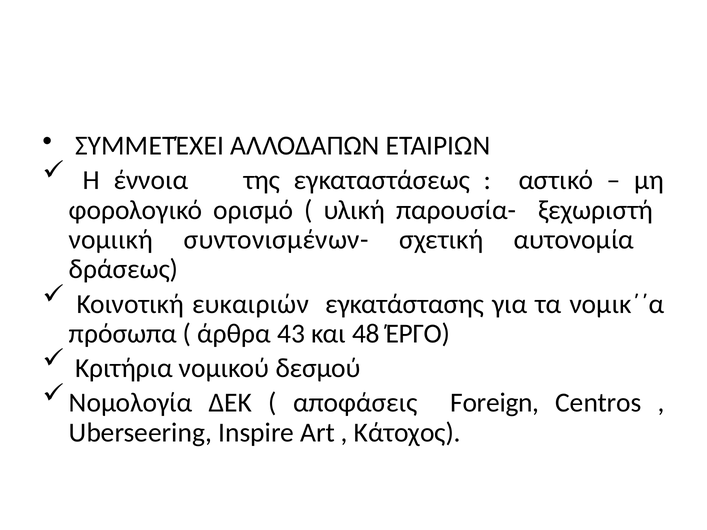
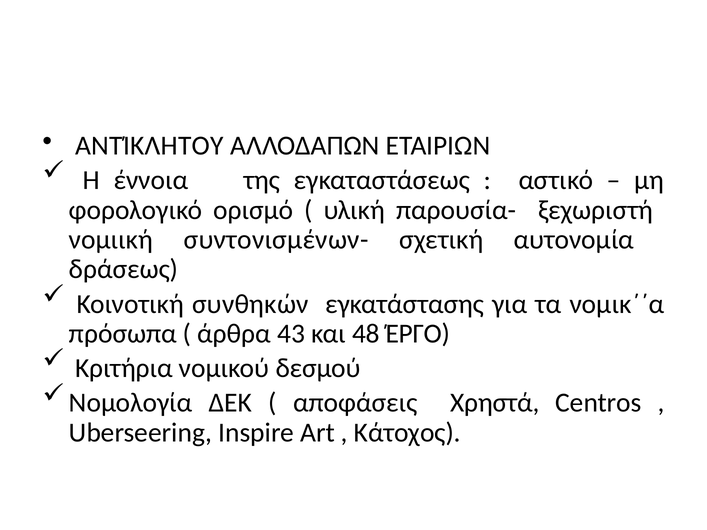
ΣΥΜΜΕΤΈΧΕΙ: ΣΥΜΜΕΤΈΧΕΙ -> ΑΝΤΊΚΛΗΤΟΥ (150, 146)
ευκαιριών: ευκαιριών -> συνθηκών (250, 304)
Foreign: Foreign -> Χρηστά (495, 403)
